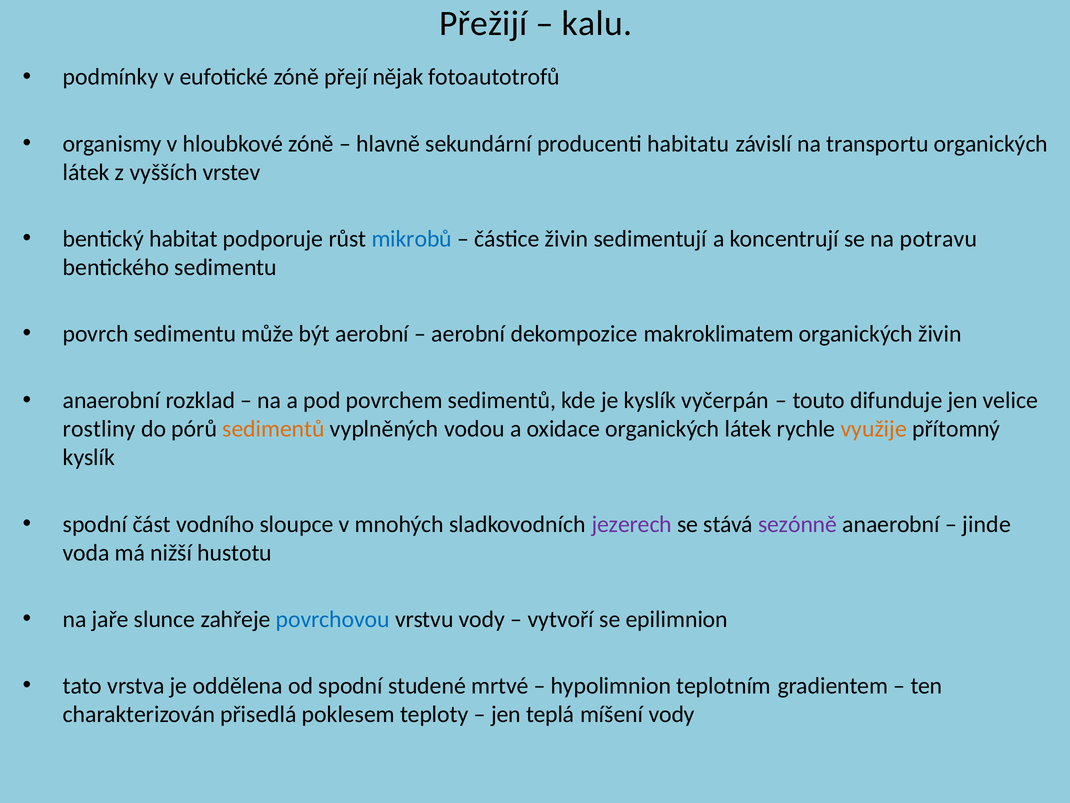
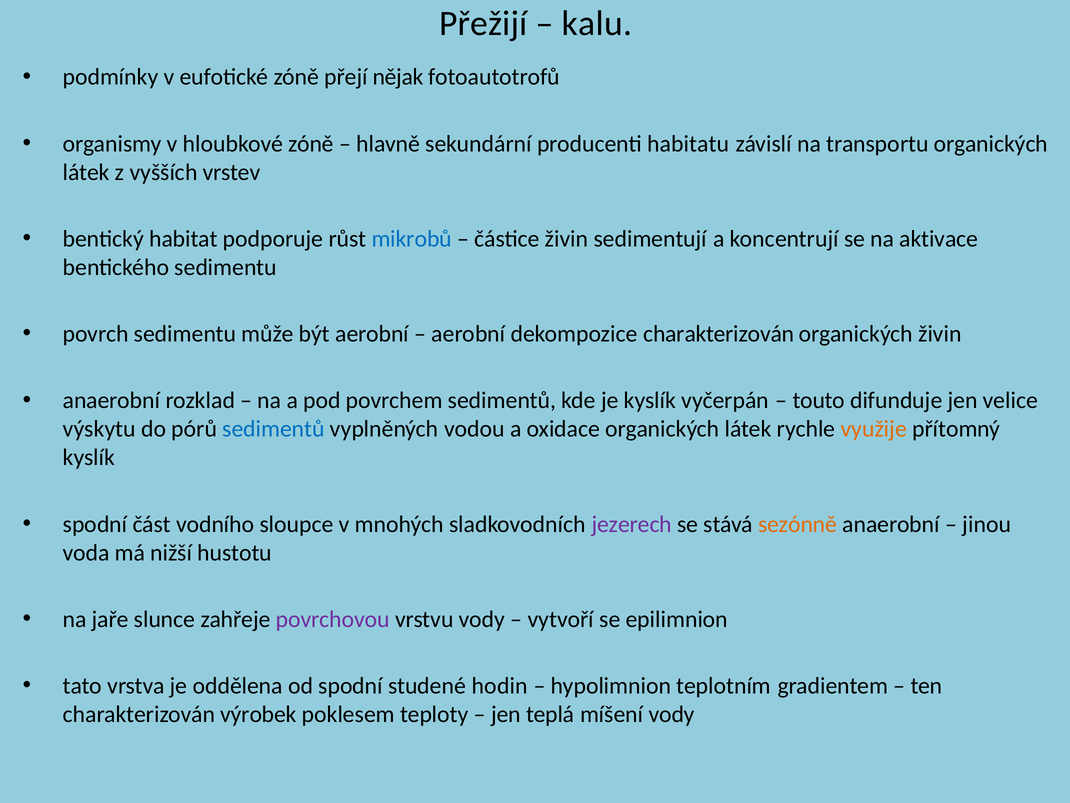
potravu: potravu -> aktivace (939, 239)
dekompozice makroklimatem: makroklimatem -> charakterizován (719, 334)
rostliny: rostliny -> výskytu (99, 429)
sedimentů colour: orange -> blue (274, 429)
sezónně colour: purple -> orange (798, 524)
jinde: jinde -> jinou (987, 524)
povrchovou colour: blue -> purple (333, 619)
mrtvé: mrtvé -> hodin (500, 686)
přisedlá: přisedlá -> výrobek (259, 714)
